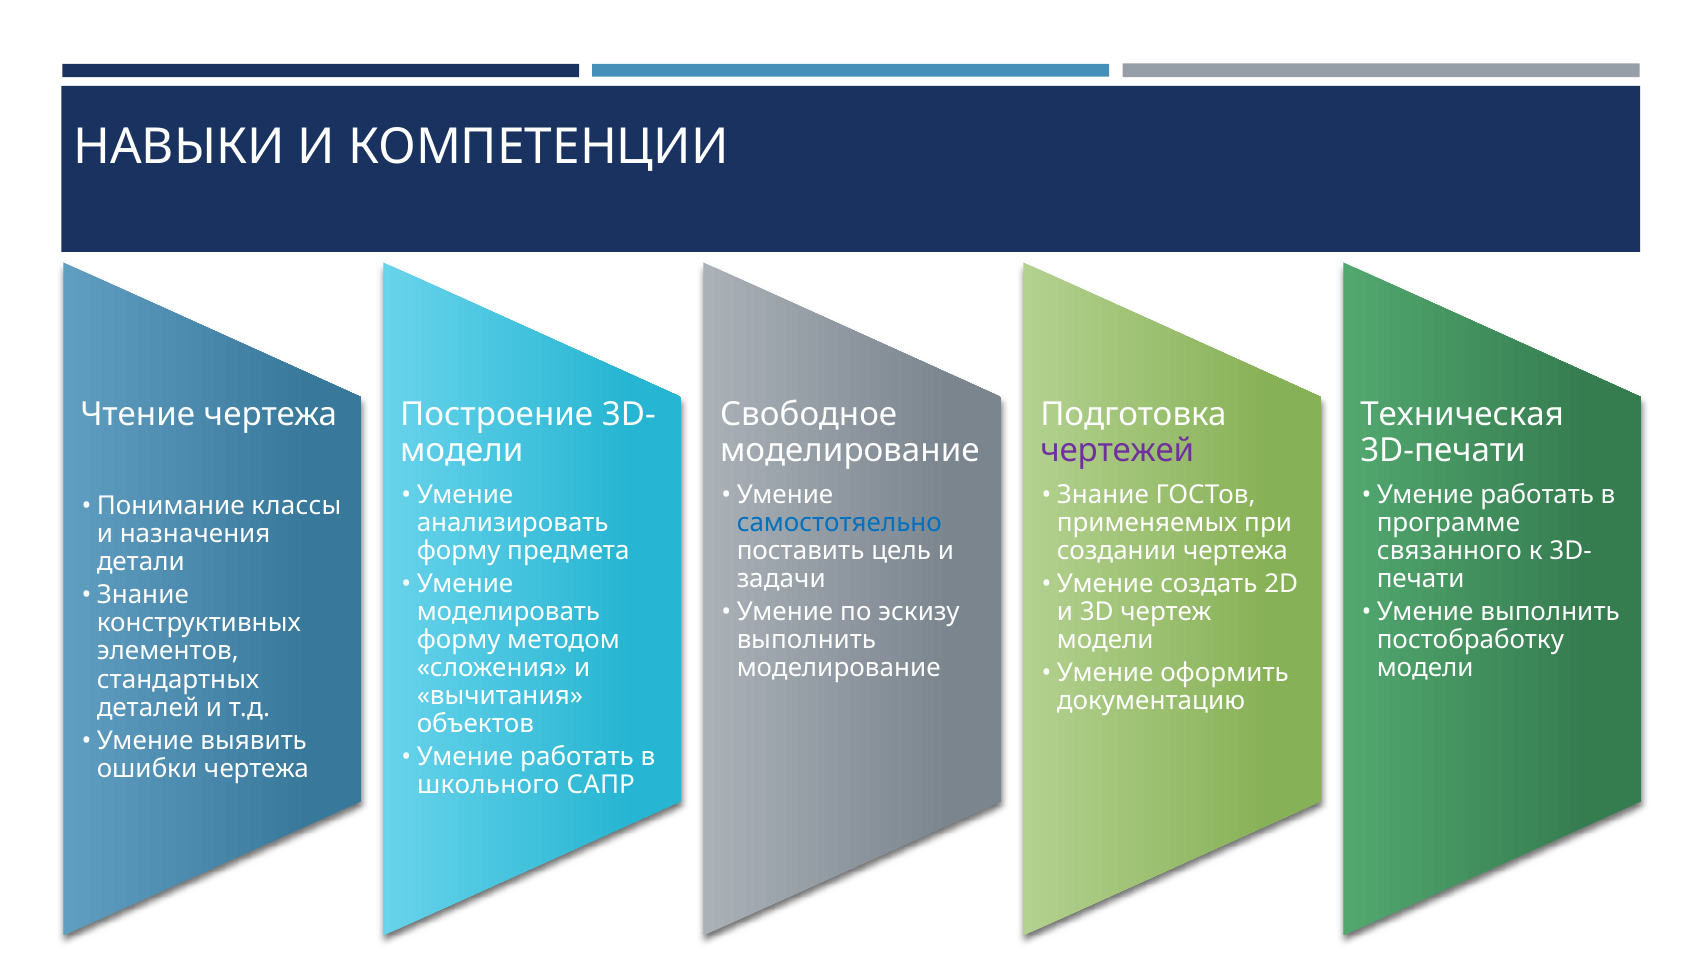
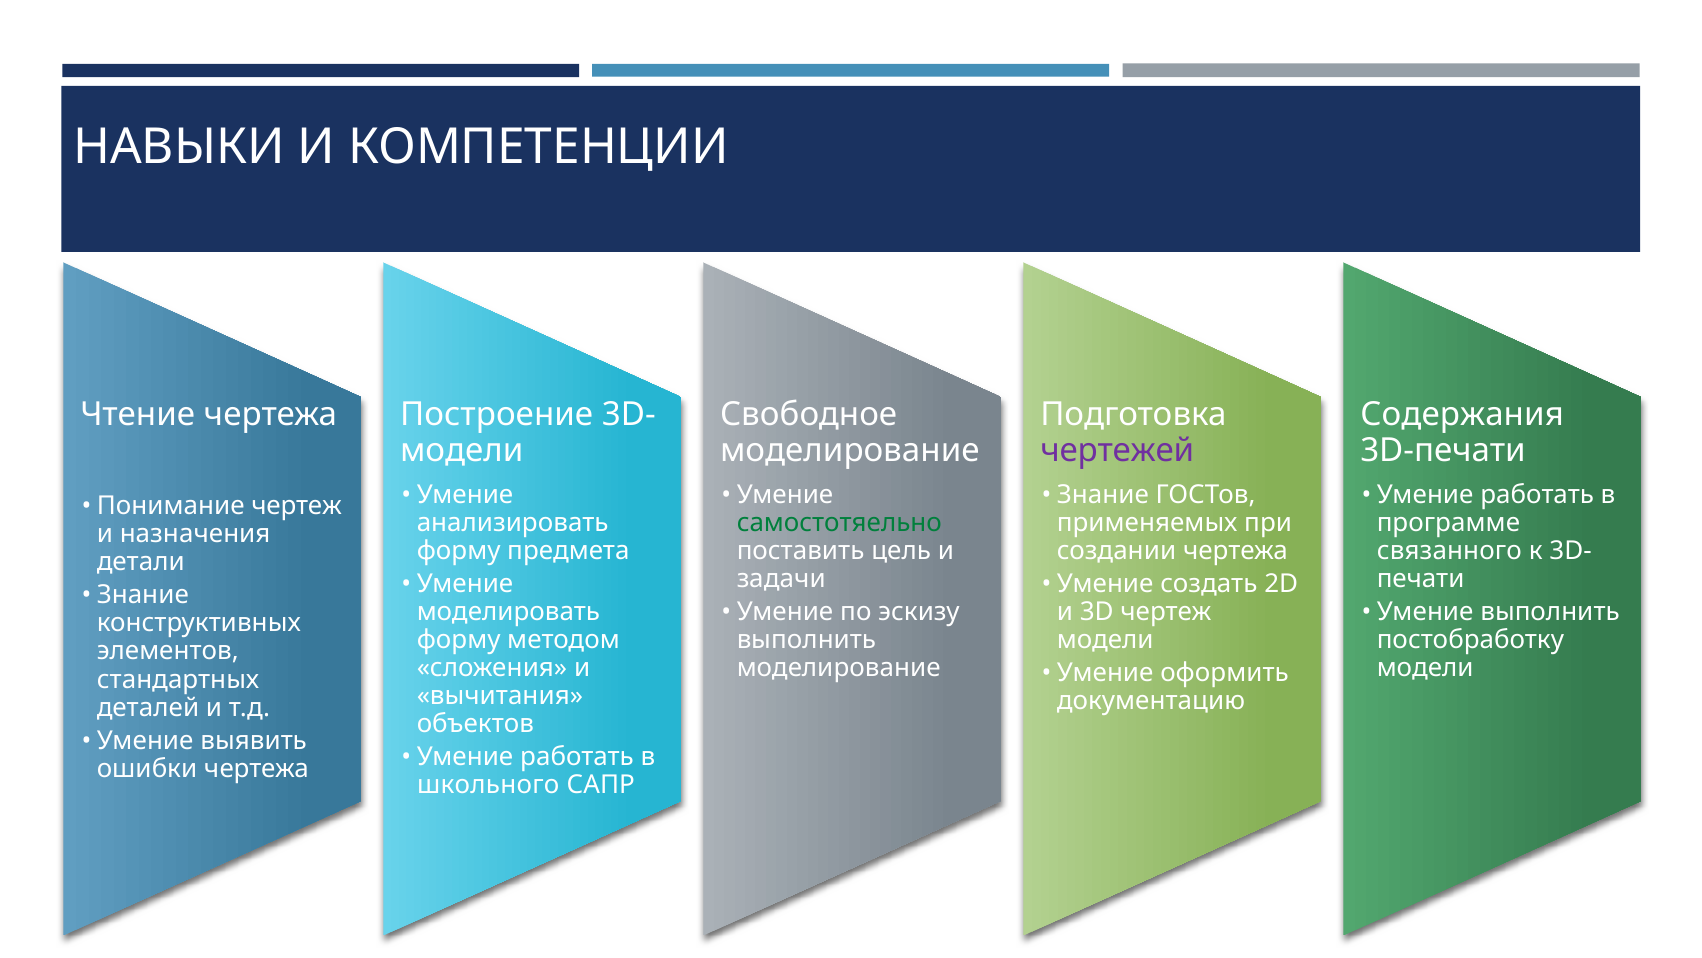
Техническая: Техническая -> Содержания (1462, 415)
Понимание классы: классы -> чертеж (297, 506)
самостотяельно colour: blue -> green (839, 522)
